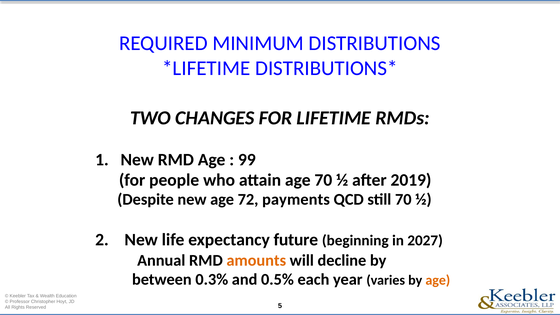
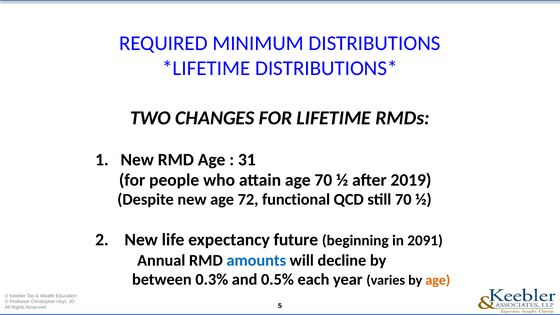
99: 99 -> 31 (247, 160)
payments: payments -> functional (296, 200)
2027: 2027 -> 2091 (425, 240)
amounts colour: orange -> blue (256, 260)
